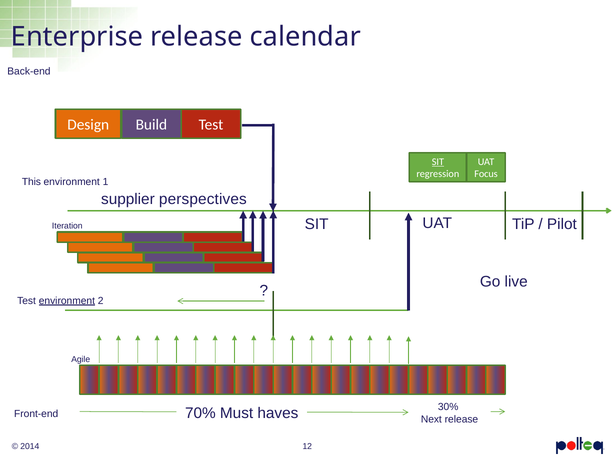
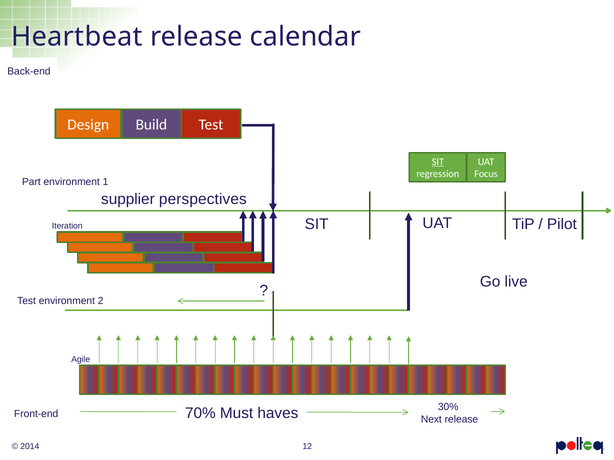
Enterprise: Enterprise -> Heartbeat (77, 37)
This: This -> Part (31, 182)
environment underline: present -> none (67, 301)
